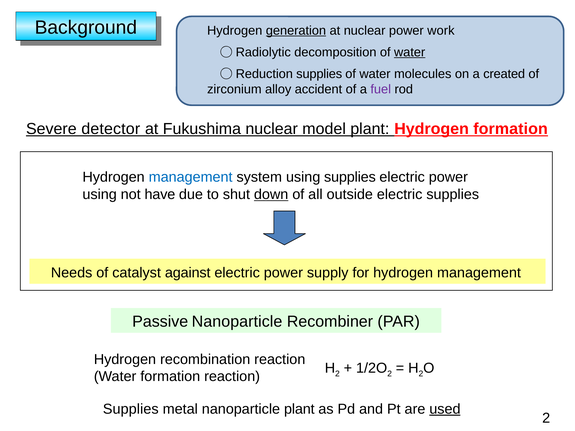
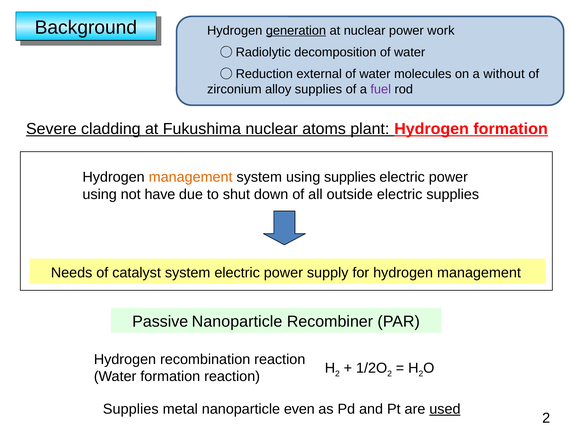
water underline: present -> none (410, 52)
○Reduction supplies: supplies -> external (319, 74)
created: created -> without (504, 74)
alloy accident: accident -> supplies (318, 89)
detector: detector -> cladding (111, 129)
model: model -> atoms (324, 129)
management colour: blue -> orange (191, 177)
down underline: present -> none (271, 195)
catalyst against: against -> system (188, 273)
nanoparticle plant: plant -> even (299, 409)
